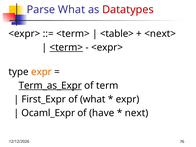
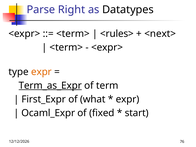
Parse What: What -> Right (72, 10)
Datatypes colour: red -> black (128, 10)
<table>: <table> -> <rules> (117, 34)
<term> underline: present -> none (66, 47)
have: have -> fixed (102, 113)
next: next -> start (137, 113)
